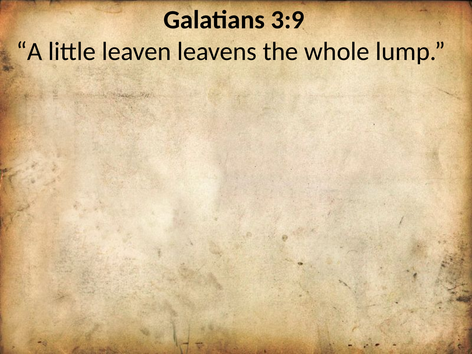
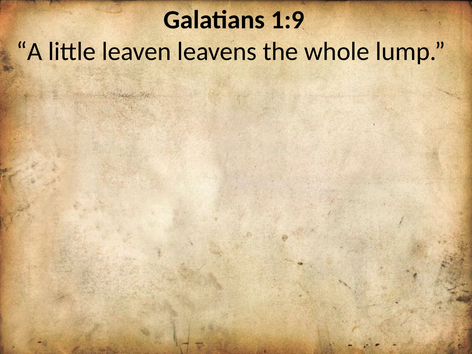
3:9: 3:9 -> 1:9 (288, 20)
